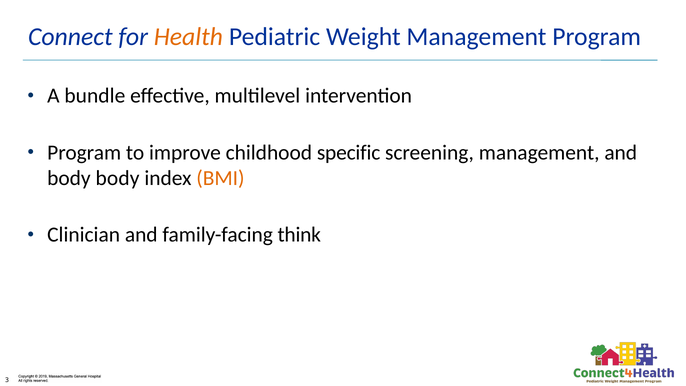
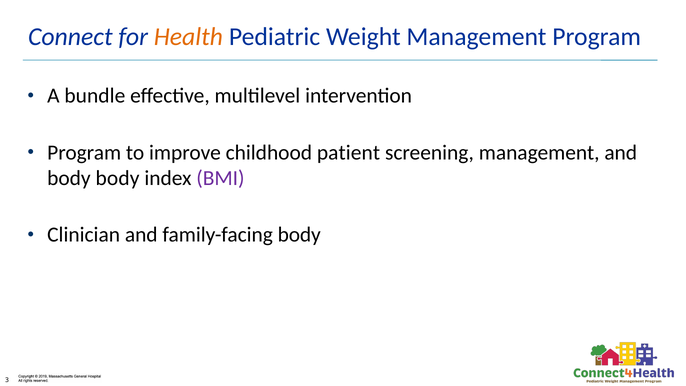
specific: specific -> patient (348, 152)
BMI colour: orange -> purple (220, 178)
family-facing think: think -> body (299, 235)
